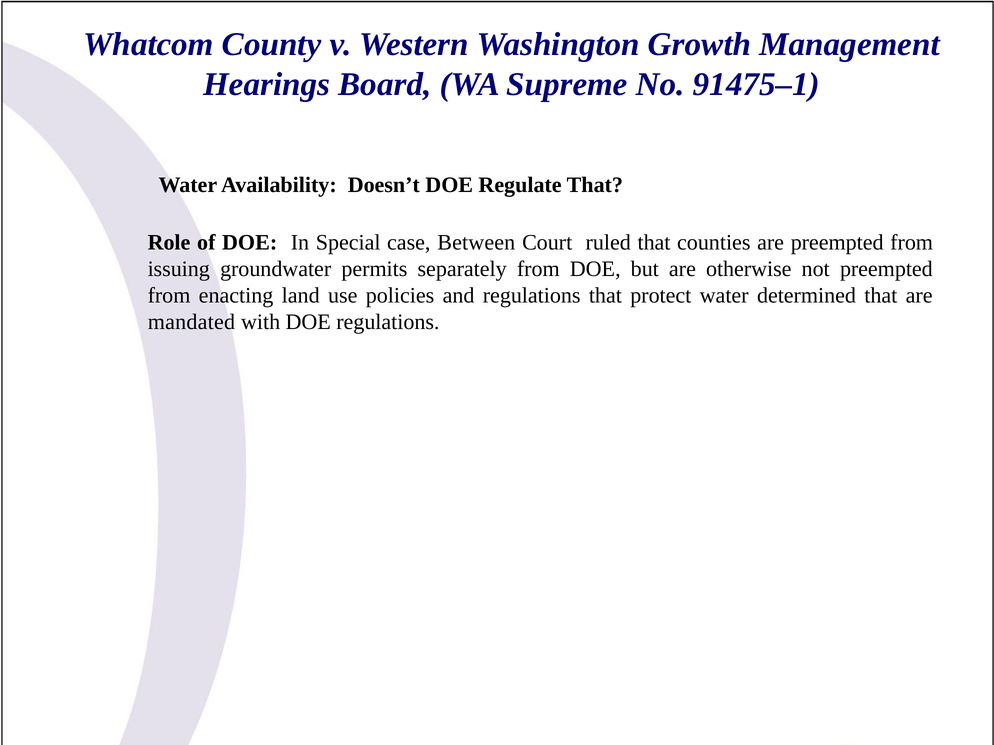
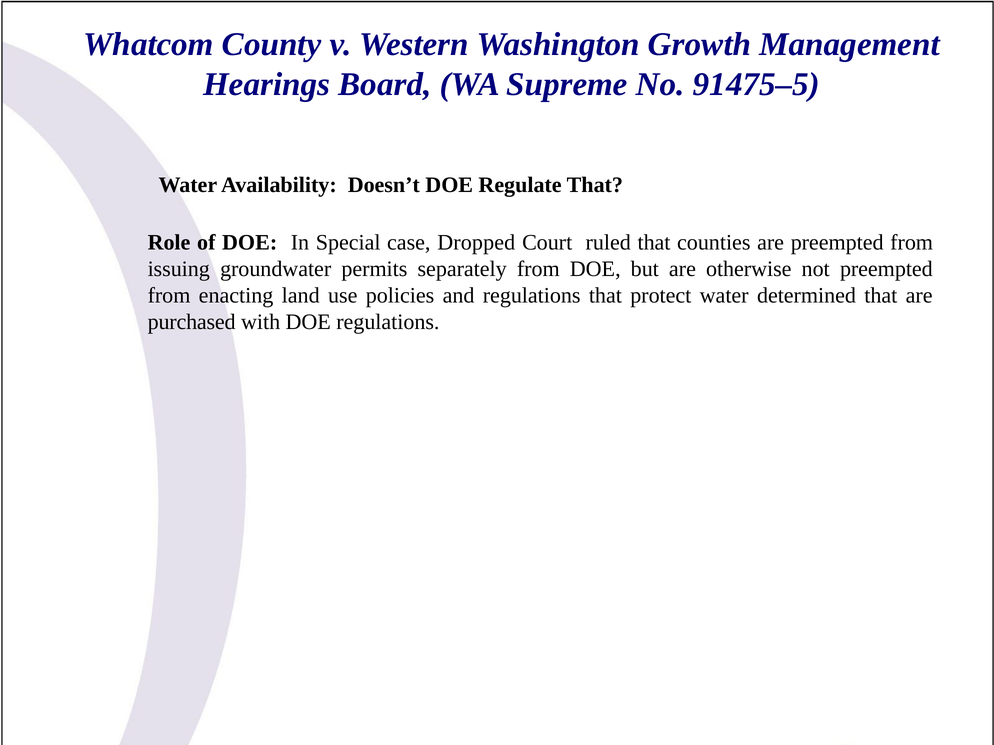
91475–1: 91475–1 -> 91475–5 (756, 84)
Between: Between -> Dropped (476, 243)
mandated: mandated -> purchased (192, 322)
